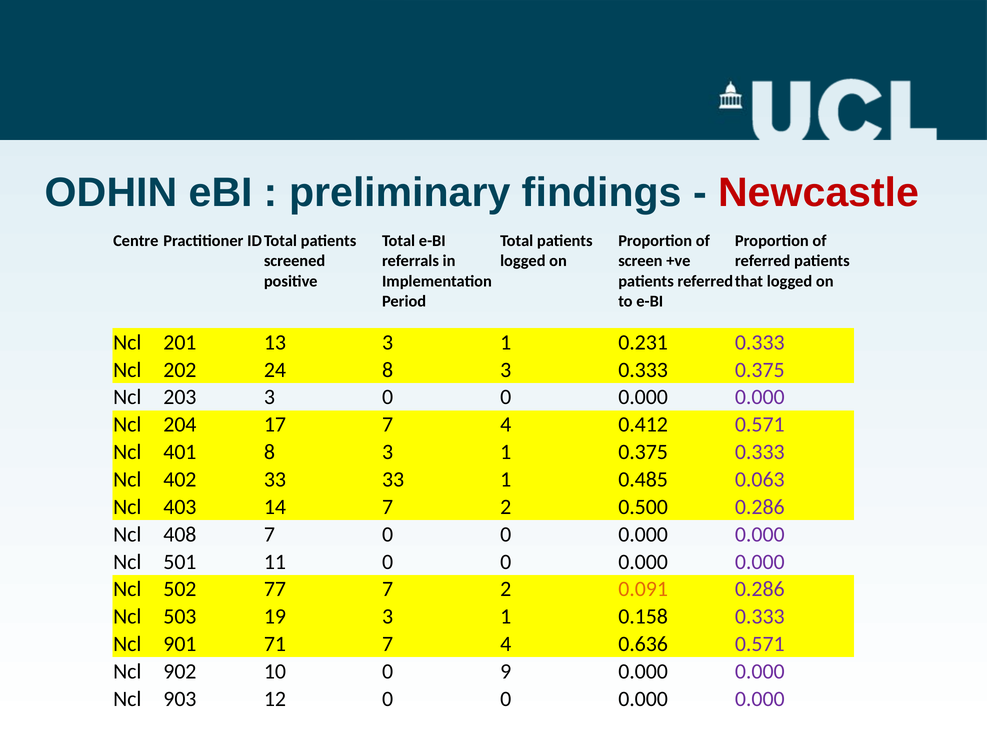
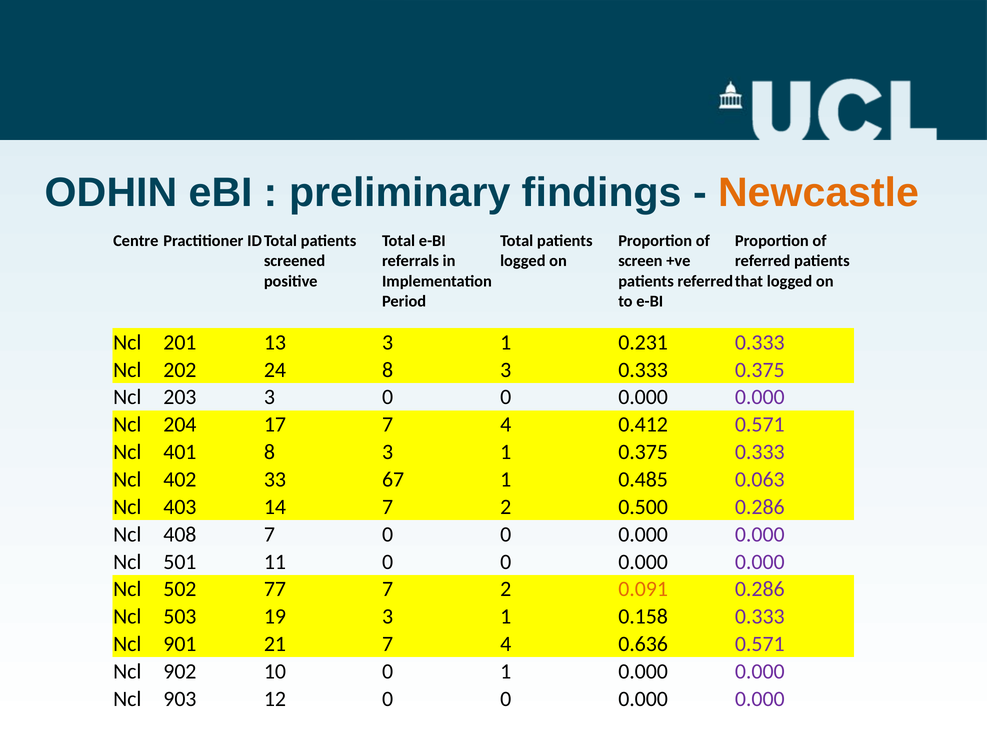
Newcastle colour: red -> orange (819, 193)
33 33: 33 -> 67 (393, 480)
71: 71 -> 21 (275, 644)
0 9: 9 -> 1 (506, 672)
